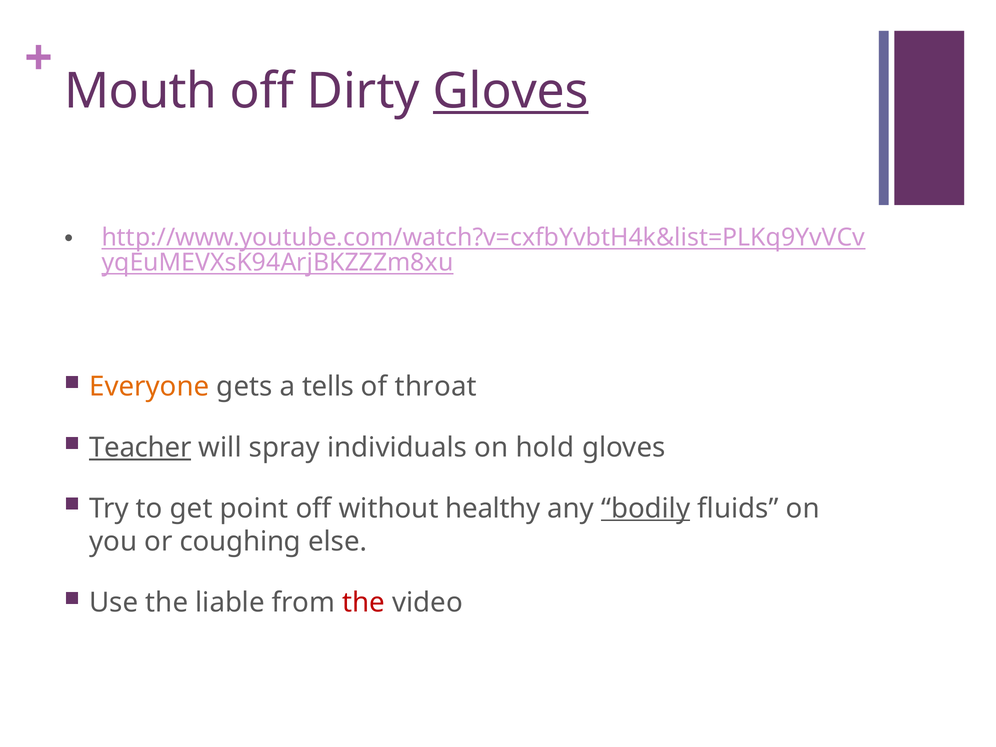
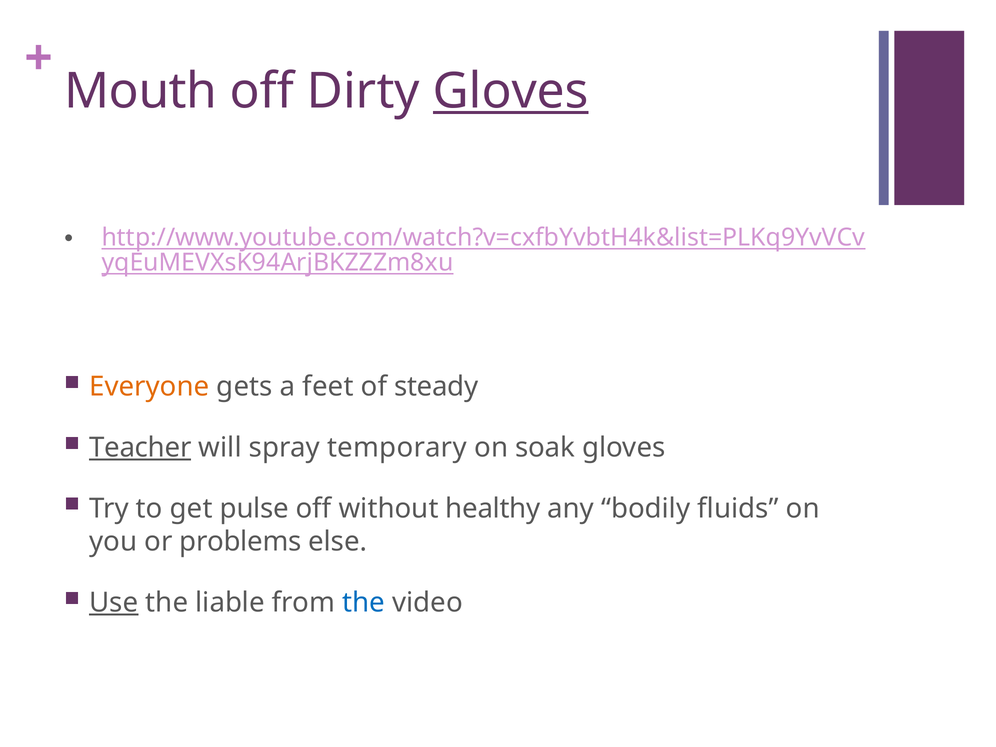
tells: tells -> feet (328, 387)
throat: throat -> steady (436, 387)
individuals: individuals -> temporary (397, 448)
hold: hold -> soak (545, 448)
point: point -> pulse (254, 508)
bodily underline: present -> none (646, 508)
coughing: coughing -> problems (240, 542)
Use underline: none -> present (114, 603)
the colour: red -> blue (364, 603)
